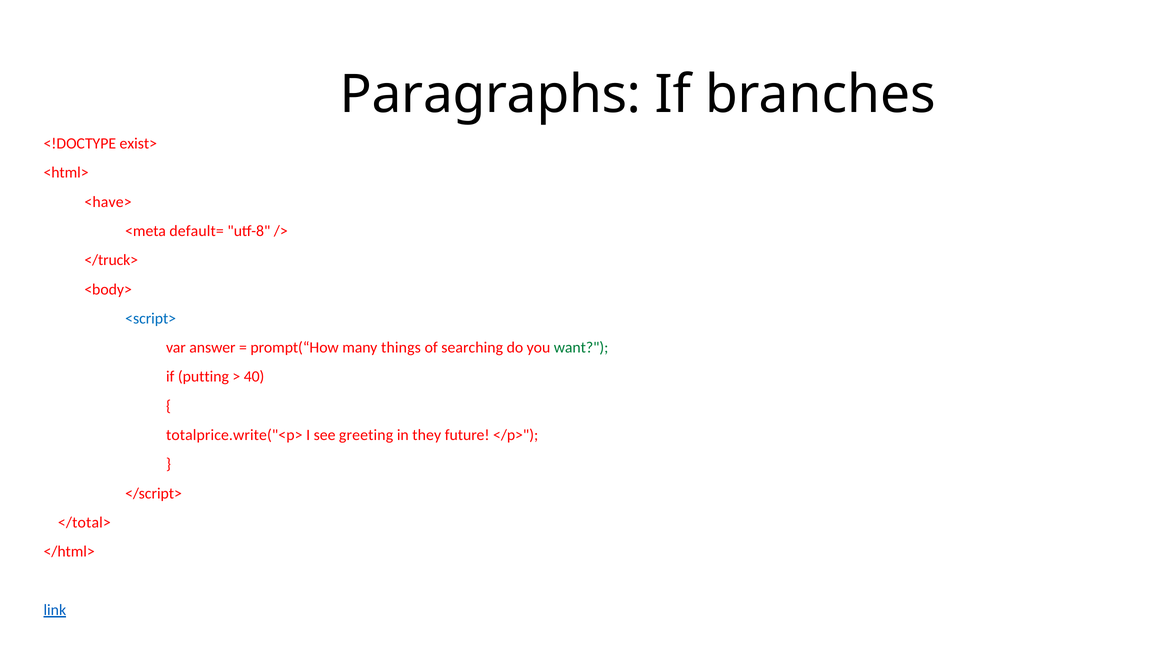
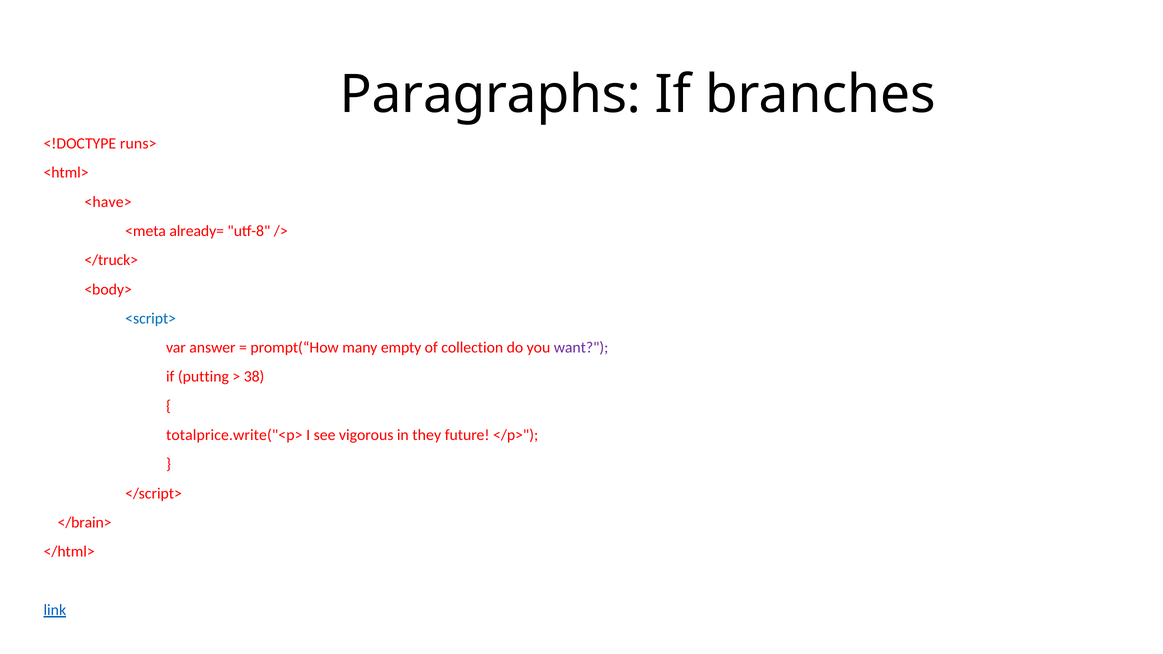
exist>: exist> -> runs> (138, 144)
default=: default= -> already= (197, 231)
things: things -> empty (401, 348)
searching: searching -> collection (472, 348)
want colour: green -> purple (581, 348)
40: 40 -> 38 (254, 377)
greeting: greeting -> vigorous (366, 435)
</total>: </total> -> </brain> (85, 523)
